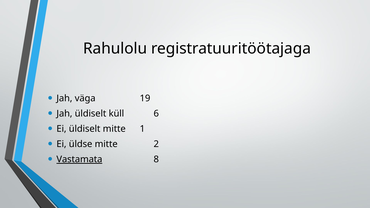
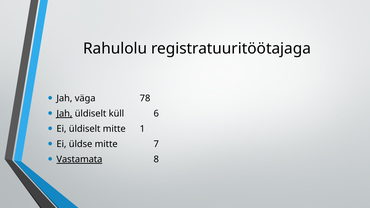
19: 19 -> 78 (145, 98)
Jah underline: none -> present (64, 114)
2: 2 -> 7 (156, 144)
